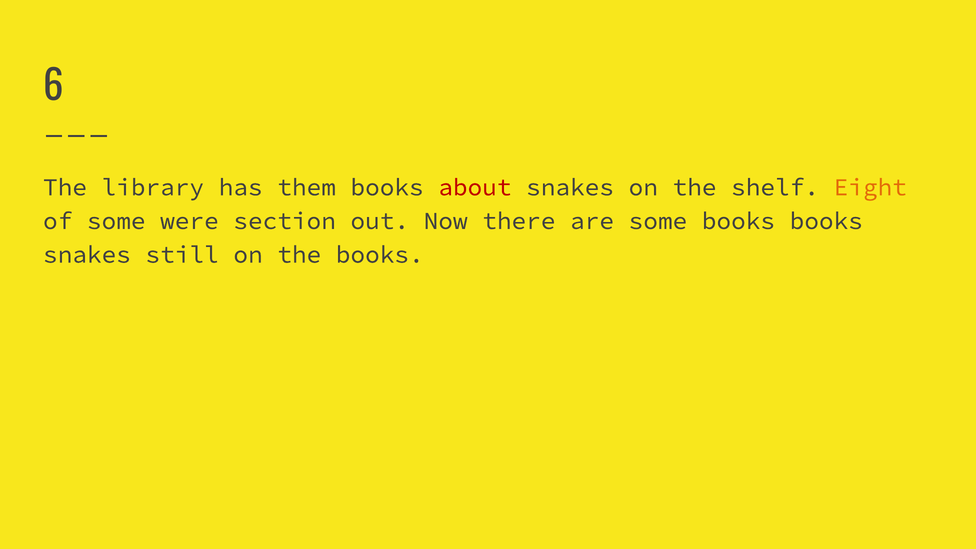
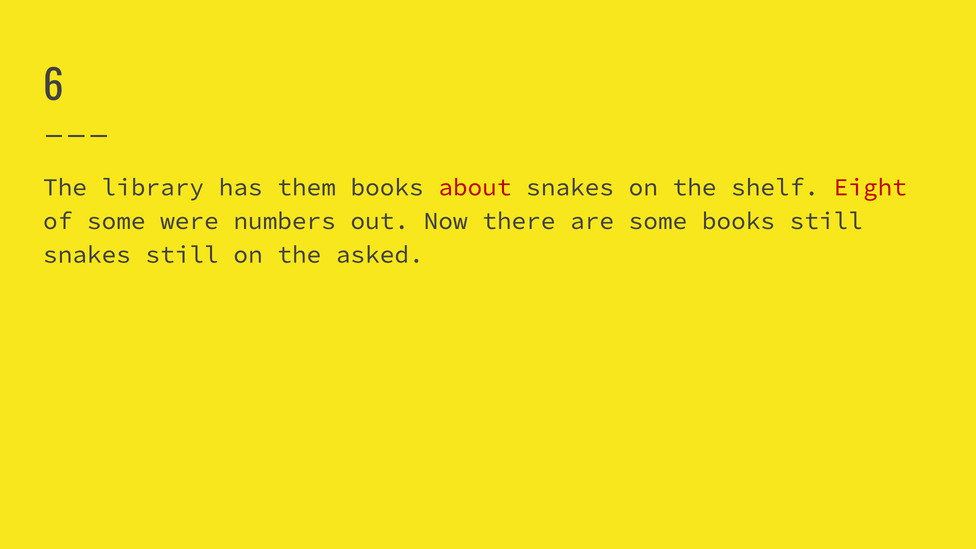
Eight colour: orange -> red (870, 187)
section: section -> numbers (285, 221)
books books: books -> still (826, 221)
the books: books -> asked (380, 255)
